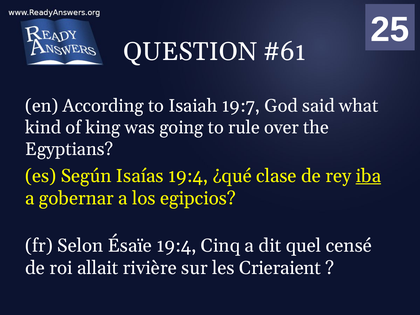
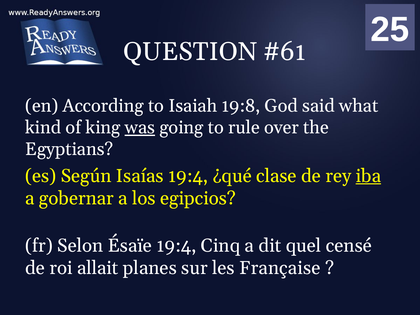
19:7: 19:7 -> 19:8 (241, 106)
was underline: none -> present (140, 128)
rivière: rivière -> planes (150, 268)
Crieraient: Crieraient -> Française (280, 268)
